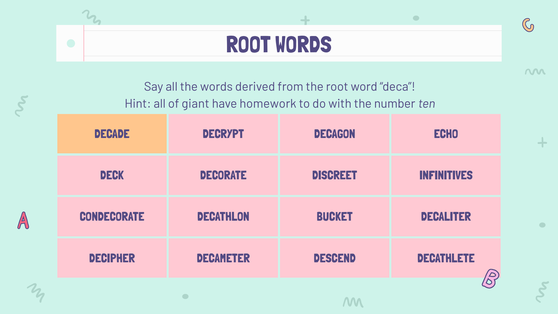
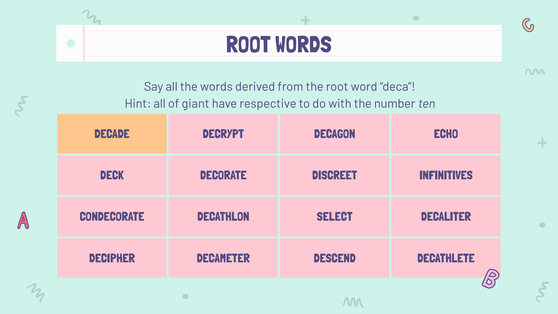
homework: homework -> respective (268, 104)
BUCKET: BUCKET -> SELECT (335, 217)
